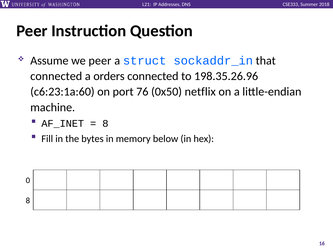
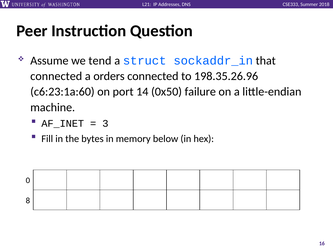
we peer: peer -> tend (100, 60)
76: 76 -> 14 (142, 92)
netflix: netflix -> failure (200, 92)
8: 8 -> 3 (105, 123)
